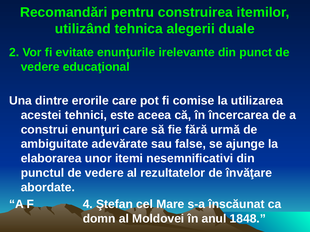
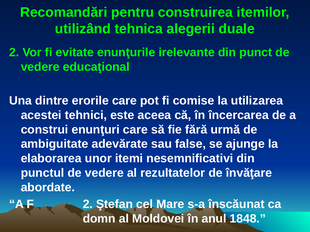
F 4: 4 -> 2 (88, 205)
